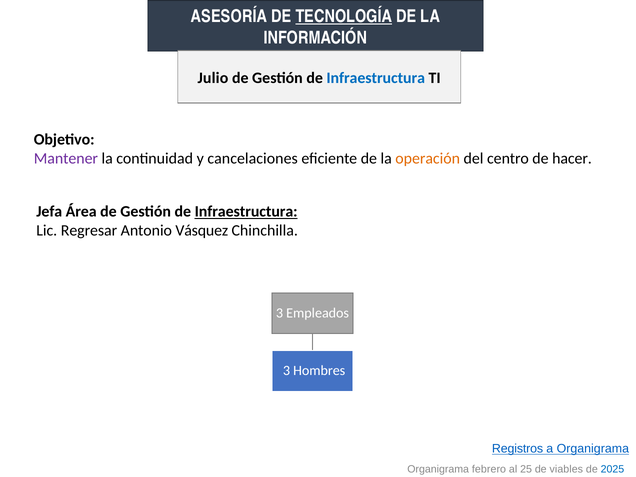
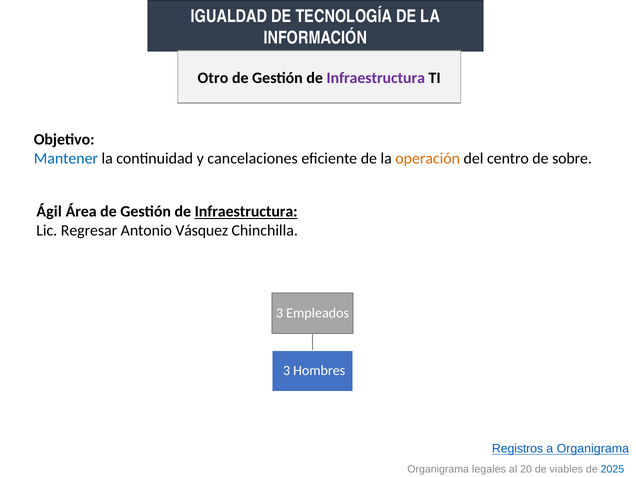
ASESORÍA: ASESORÍA -> IGUALDAD (229, 17)
TECNOLOGÍA underline: present -> none (344, 17)
Julio: Julio -> Otro (213, 78)
Infraestructura colour: blue -> purple (376, 78)
Mantener colour: purple -> blue (66, 159)
hacer: hacer -> sobre (572, 159)
Jefa: Jefa -> Ágil (49, 211)
febrero: febrero -> legales (489, 469)
25: 25 -> 20 (526, 469)
